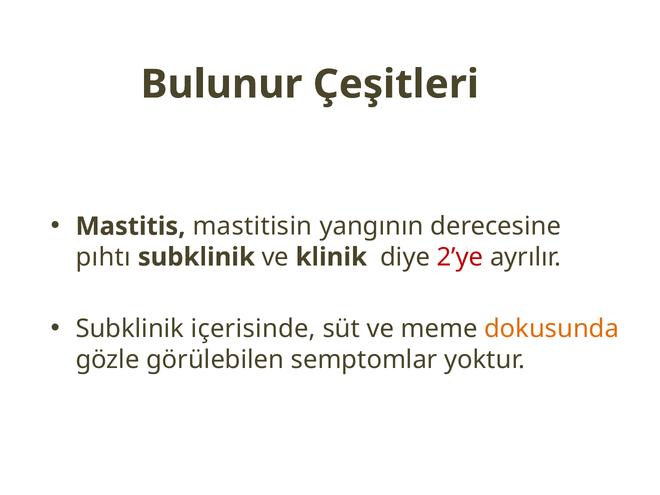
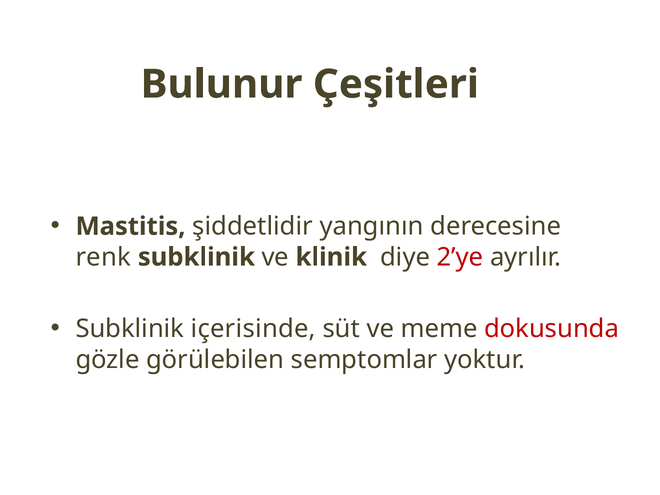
mastitisin: mastitisin -> şiddetlidir (253, 226)
pıhtı: pıhtı -> renk (103, 257)
dokusunda colour: orange -> red (552, 329)
